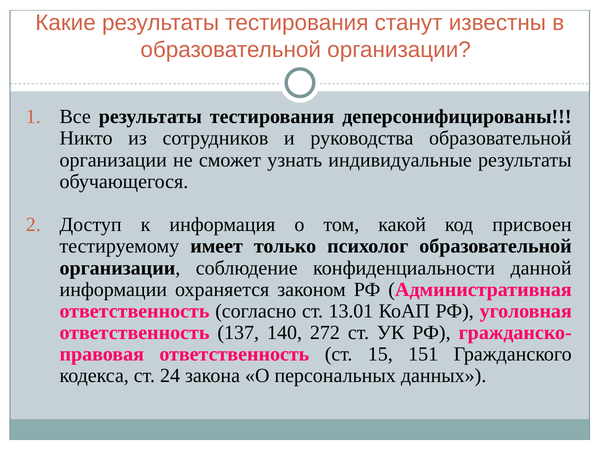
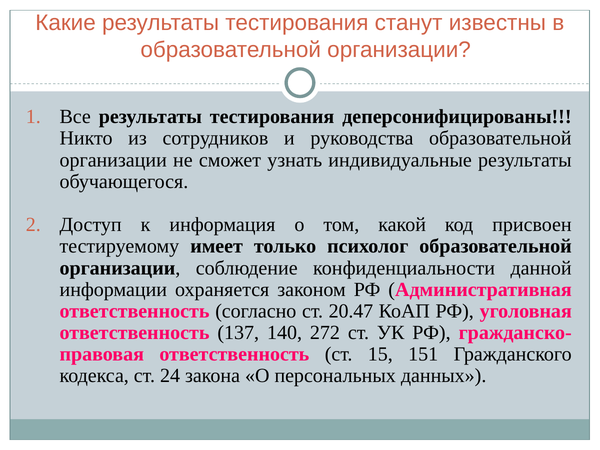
13.01: 13.01 -> 20.47 (351, 311)
